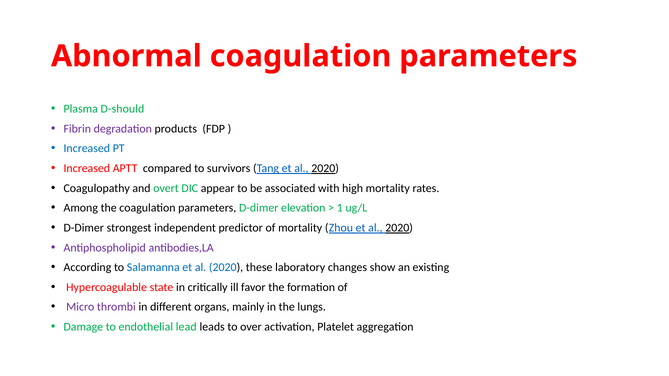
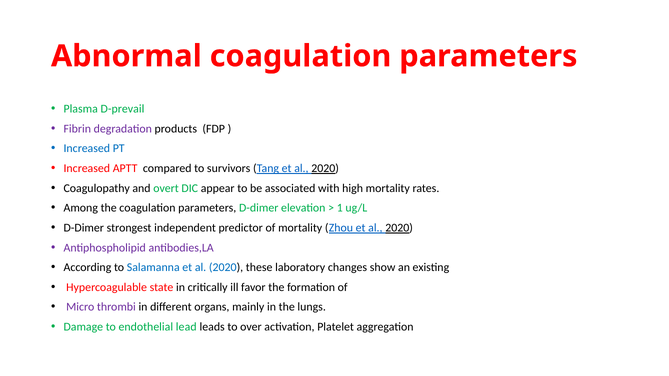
D-should: D-should -> D-prevail (122, 109)
